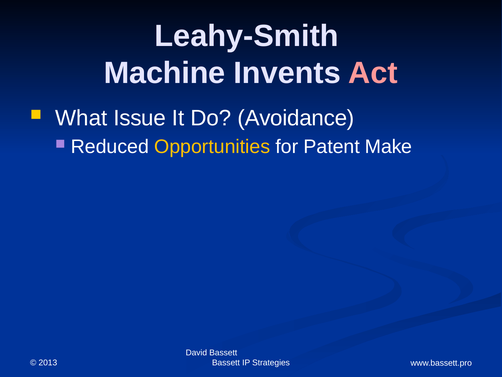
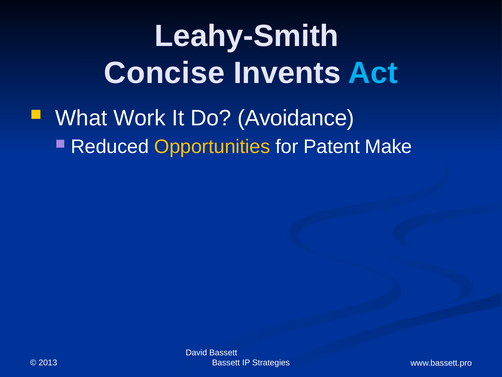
Machine: Machine -> Concise (164, 73)
Act colour: pink -> light blue (373, 73)
Issue: Issue -> Work (140, 118)
